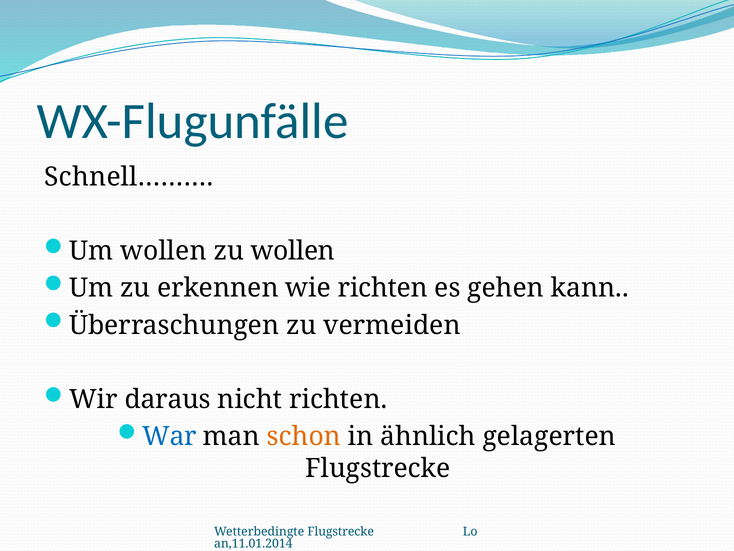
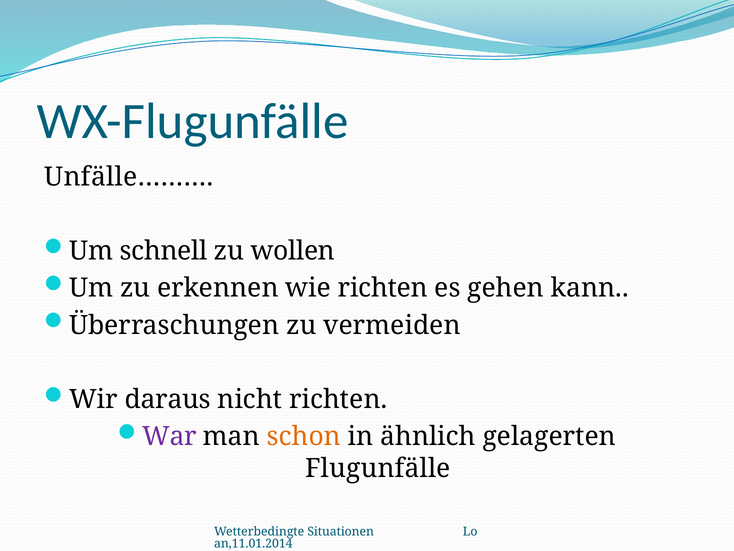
Schnell………: Schnell……… -> Unfälle……… (129, 177)
Um wollen: wollen -> schnell (164, 251)
War colour: blue -> purple (169, 436)
Flugstrecke: Flugstrecke -> Flugunfälle (378, 468)
Wetterbedingte Flugstrecke: Flugstrecke -> Situationen (341, 531)
